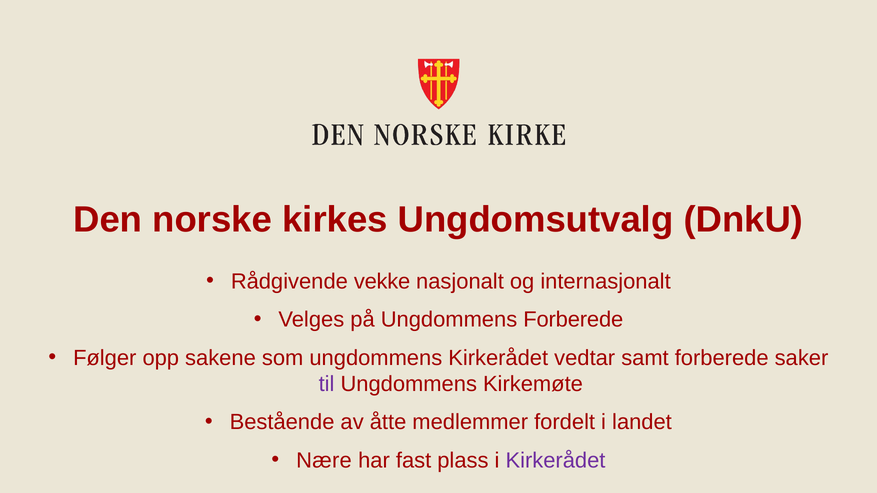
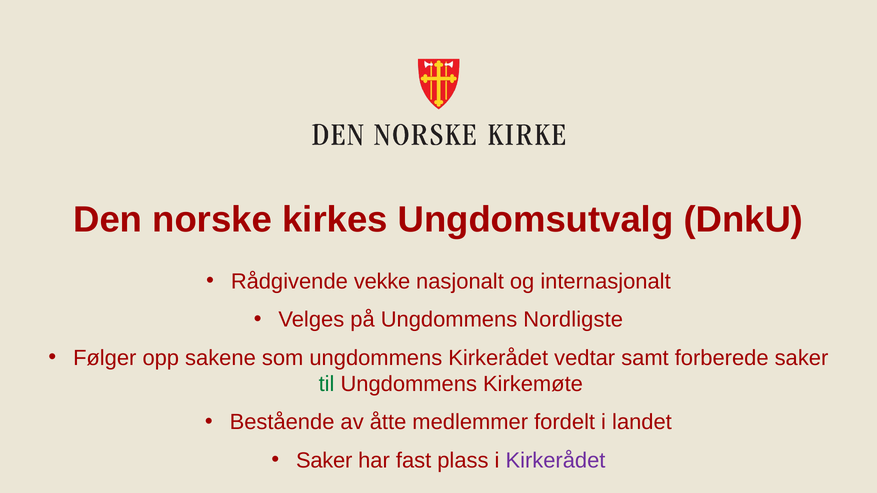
Ungdommens Forberede: Forberede -> Nordligste (573, 320)
til colour: purple -> green (327, 384)
Nære: Nære -> Saker (324, 461)
